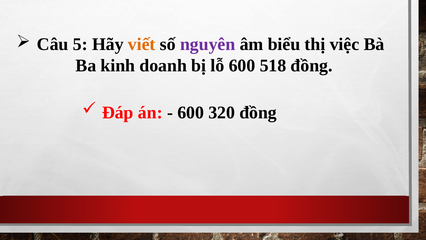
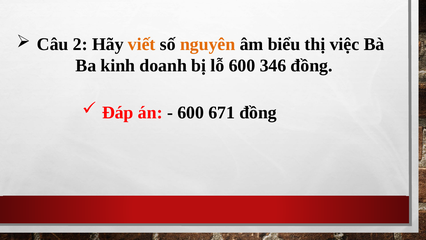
5: 5 -> 2 (80, 44)
nguyên colour: purple -> orange (208, 44)
518: 518 -> 346 (273, 66)
320: 320 -> 671 (222, 112)
